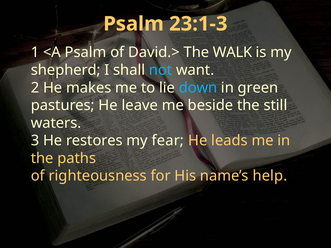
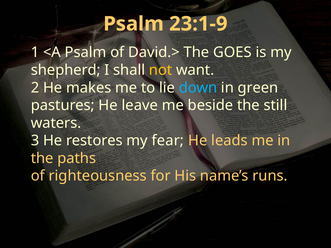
23:1-3: 23:1-3 -> 23:1-9 (198, 24)
WALK: WALK -> GOES (232, 52)
not colour: light blue -> yellow (161, 70)
help: help -> runs (270, 176)
